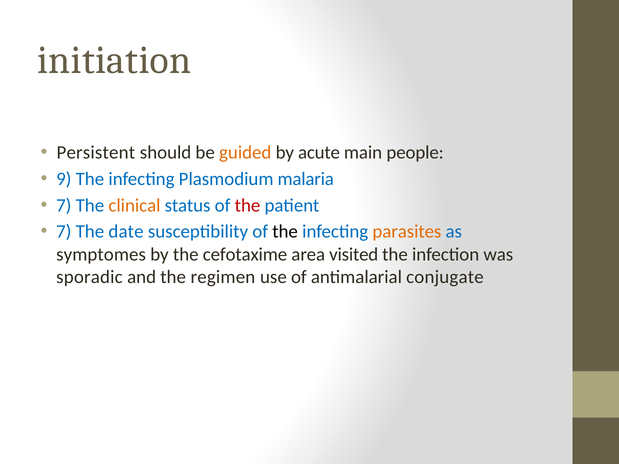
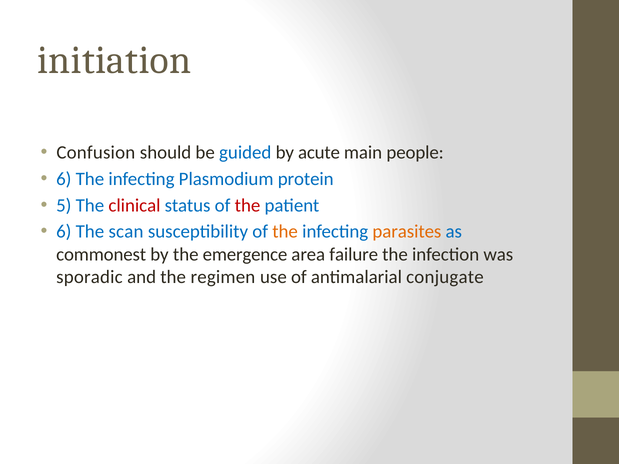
Persistent: Persistent -> Confusion (96, 152)
guided colour: orange -> blue (245, 152)
9: 9 -> 6 (64, 179)
malaria: malaria -> protein (306, 179)
7: 7 -> 5 (64, 205)
clinical colour: orange -> red (134, 205)
7: 7 -> 6 (64, 232)
date: date -> scan (126, 232)
the colour: black -> orange (285, 232)
symptomes: symptomes -> commonest (101, 255)
cefotaxime: cefotaxime -> emergence (245, 255)
visited: visited -> failure (354, 255)
